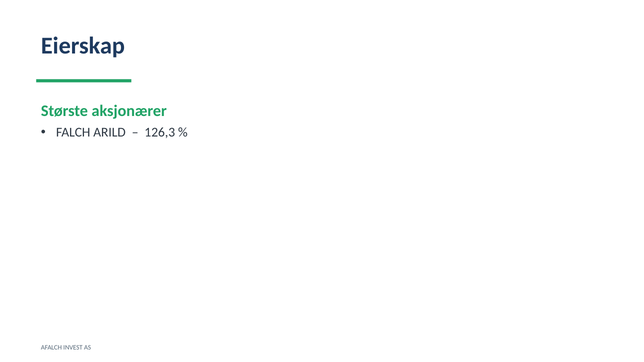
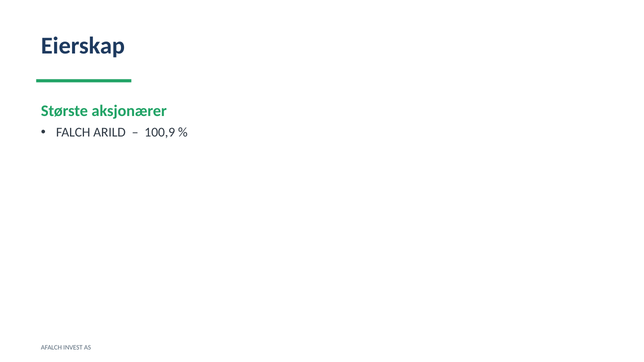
126,3: 126,3 -> 100,9 (160, 132)
